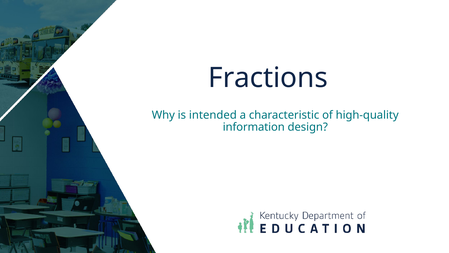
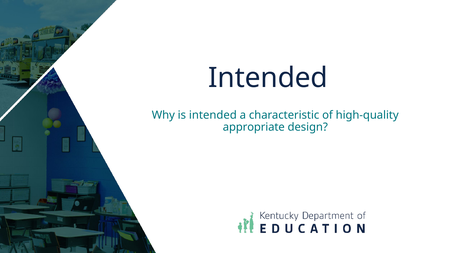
Fractions: Fractions -> Intended (268, 78)
information: information -> appropriate (254, 127)
